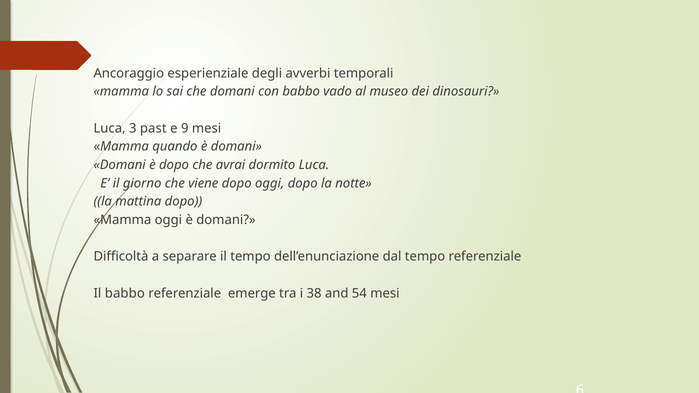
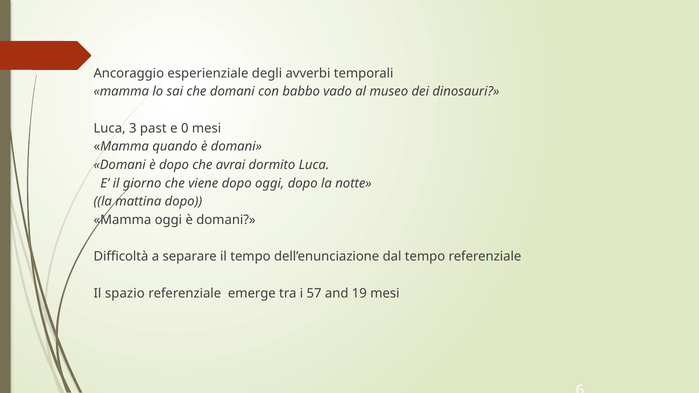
9: 9 -> 0 (185, 128)
Il babbo: babbo -> spazio (125, 293)
38: 38 -> 57 (314, 293)
54: 54 -> 19 (359, 293)
